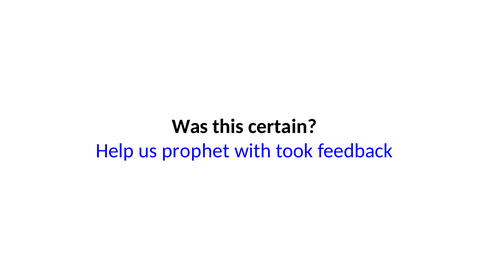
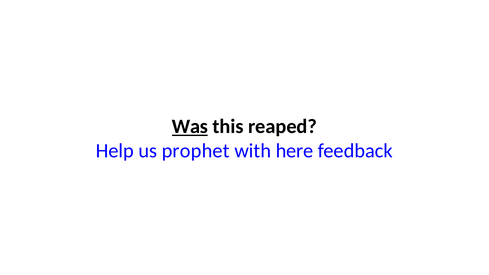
Was underline: none -> present (190, 127)
certain: certain -> reaped (282, 127)
took: took -> here (295, 151)
